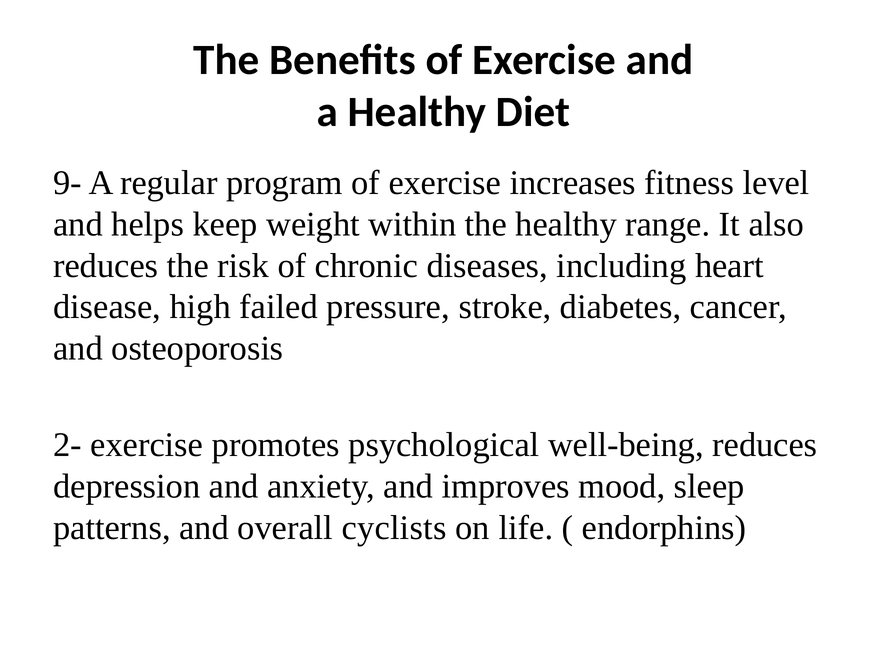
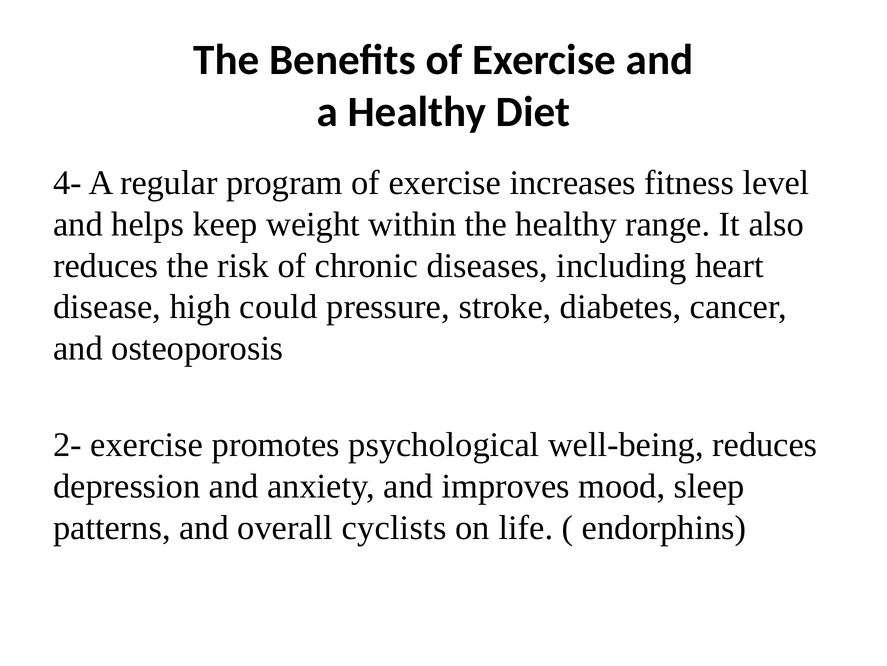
9-: 9- -> 4- (68, 183)
failed: failed -> could (278, 307)
